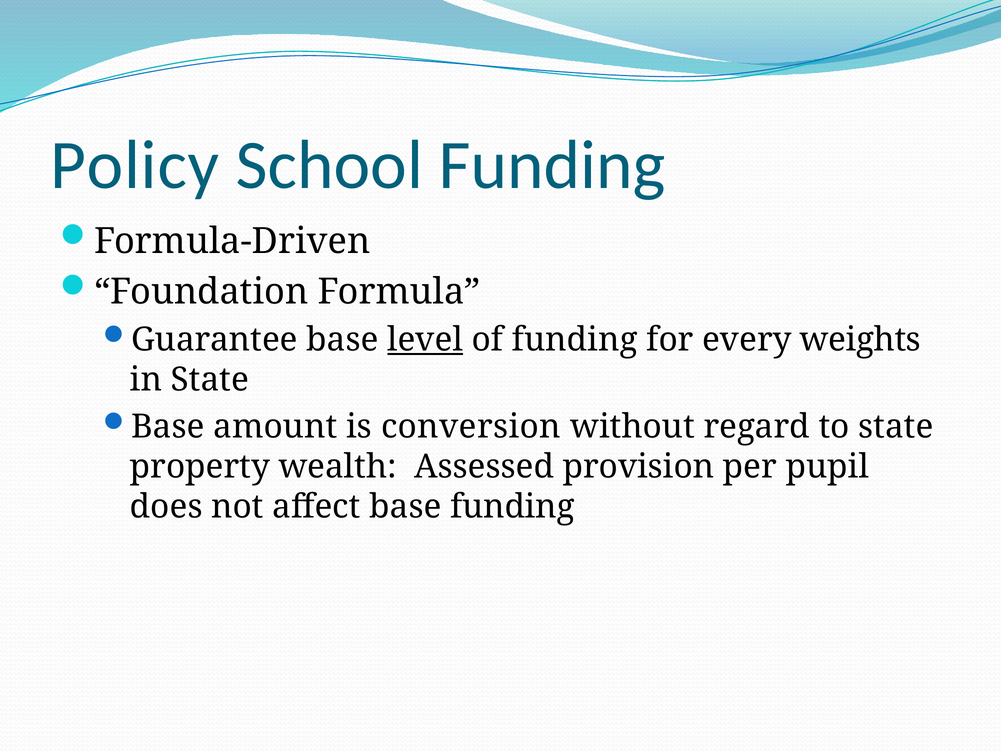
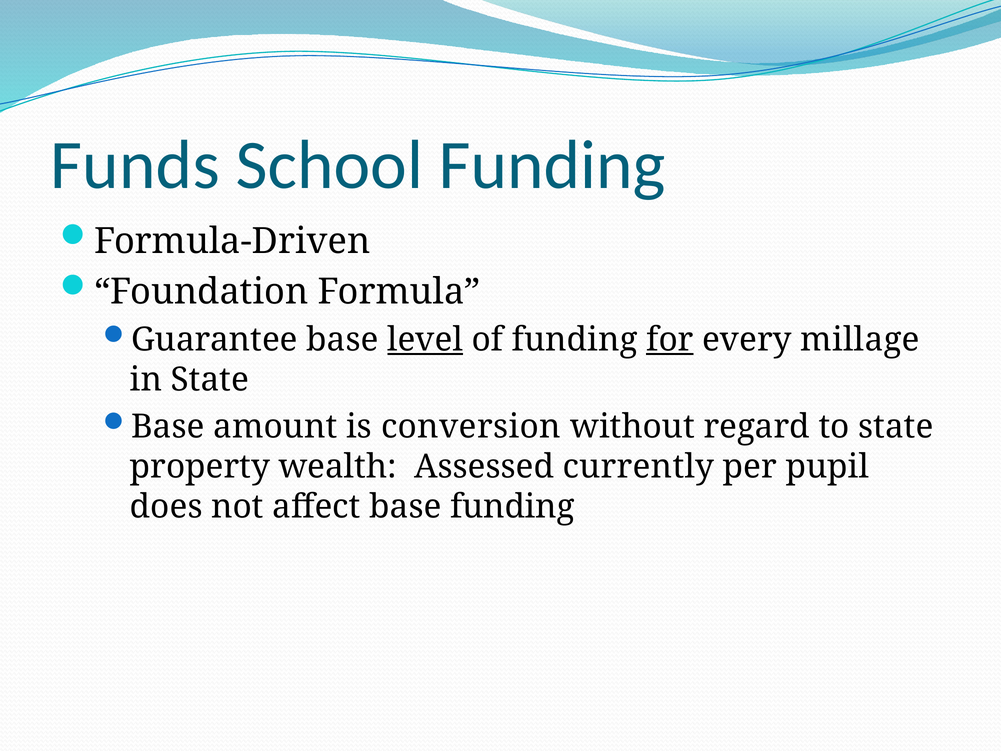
Policy: Policy -> Funds (135, 165)
for underline: none -> present (670, 340)
weights: weights -> millage (860, 340)
provision: provision -> currently (638, 467)
